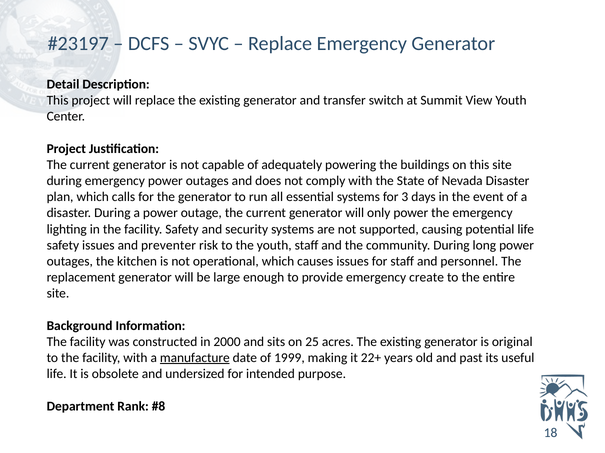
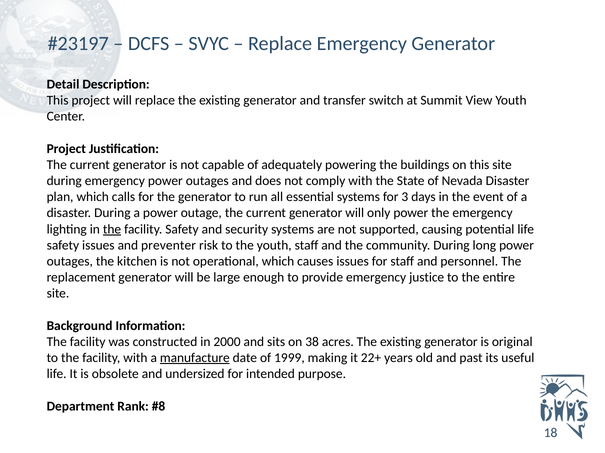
the underline: none -> present (112, 229)
create: create -> justice (427, 278)
25: 25 -> 38 (312, 342)
